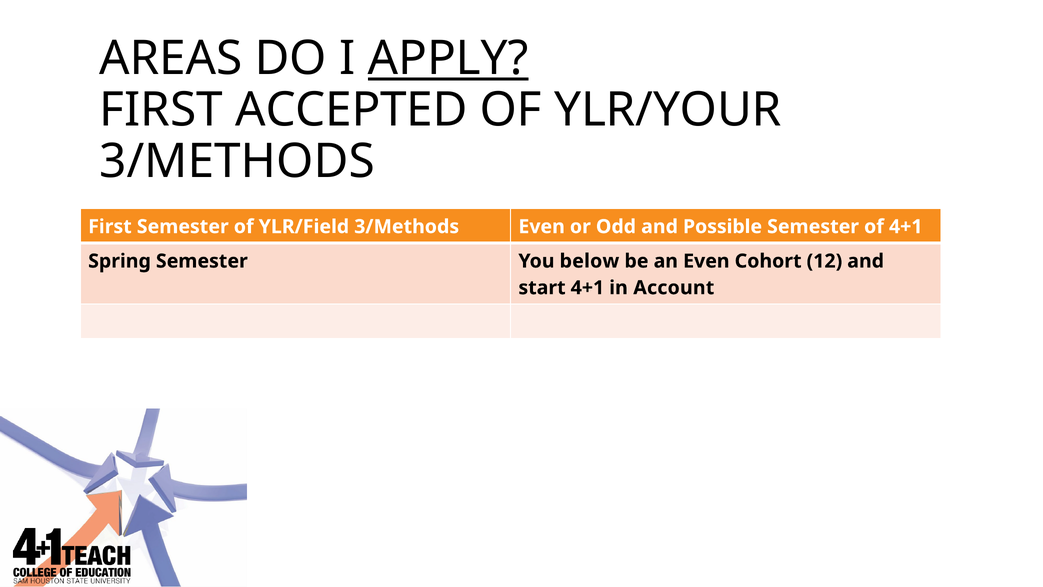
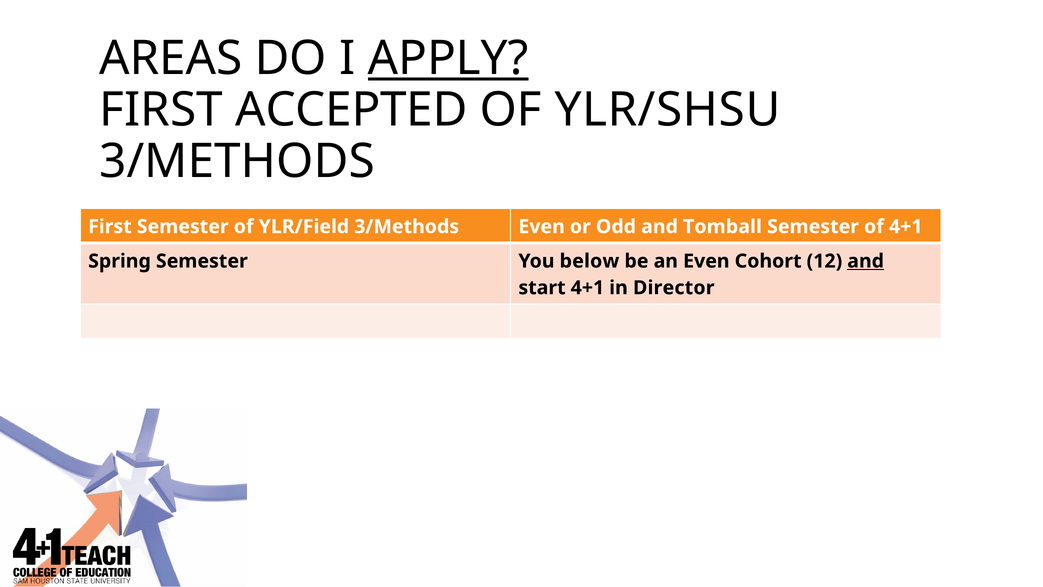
YLR/YOUR: YLR/YOUR -> YLR/SHSU (668, 110)
Possible: Possible -> Tomball (722, 227)
and underline: none -> present (866, 261)
Account: Account -> Director (674, 288)
